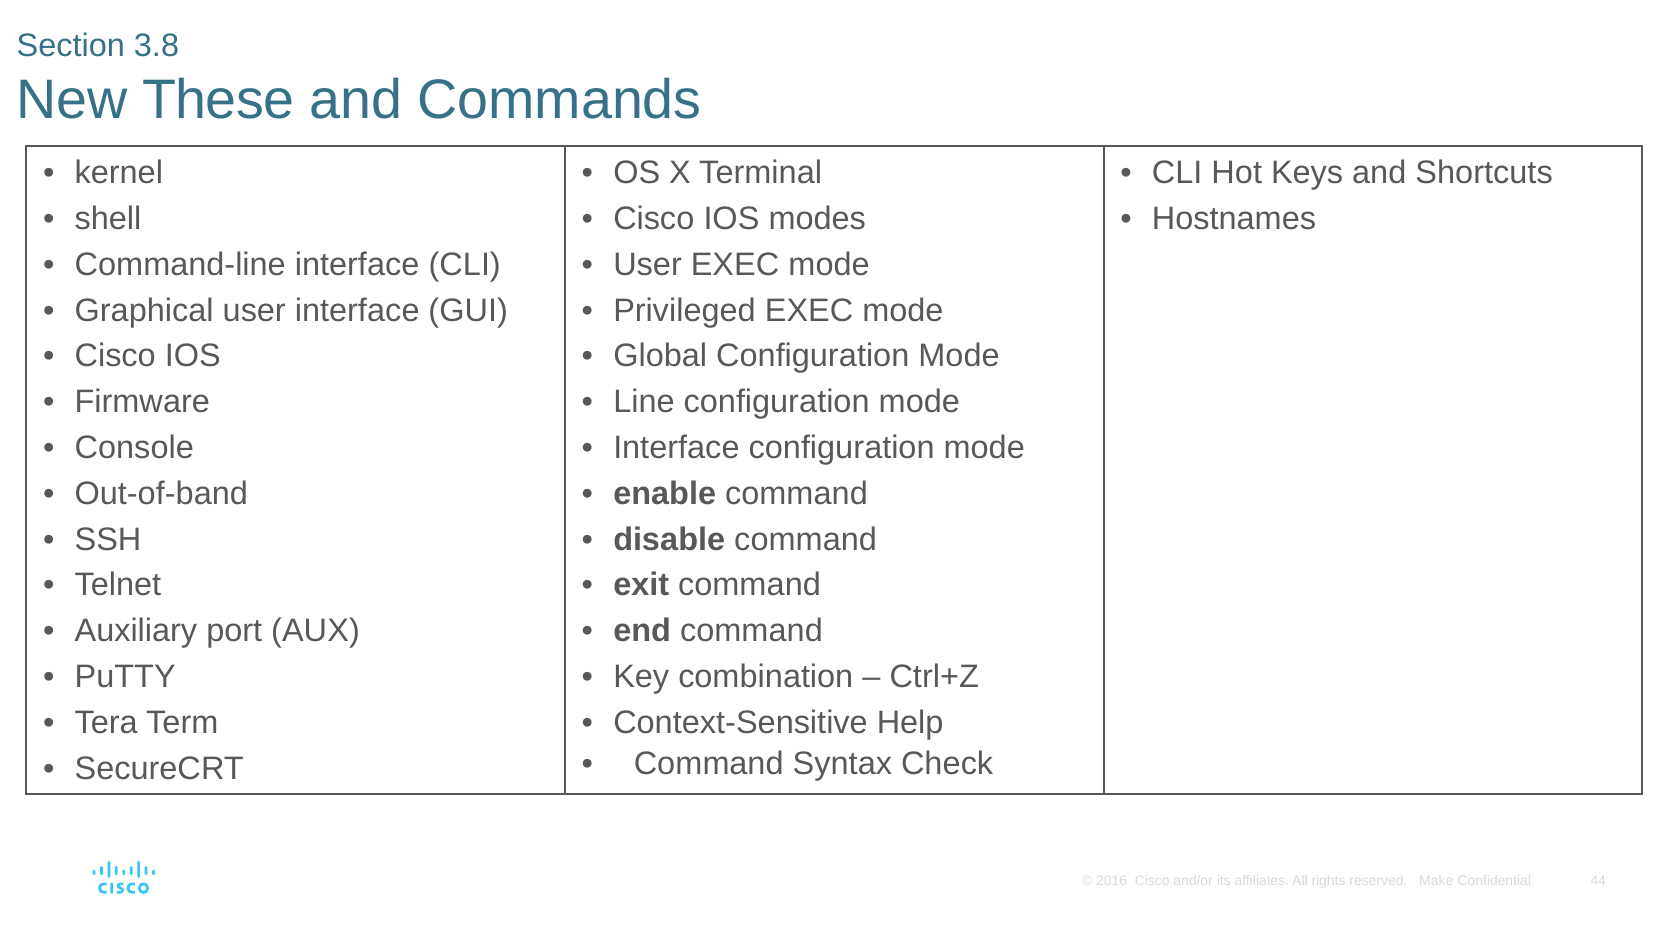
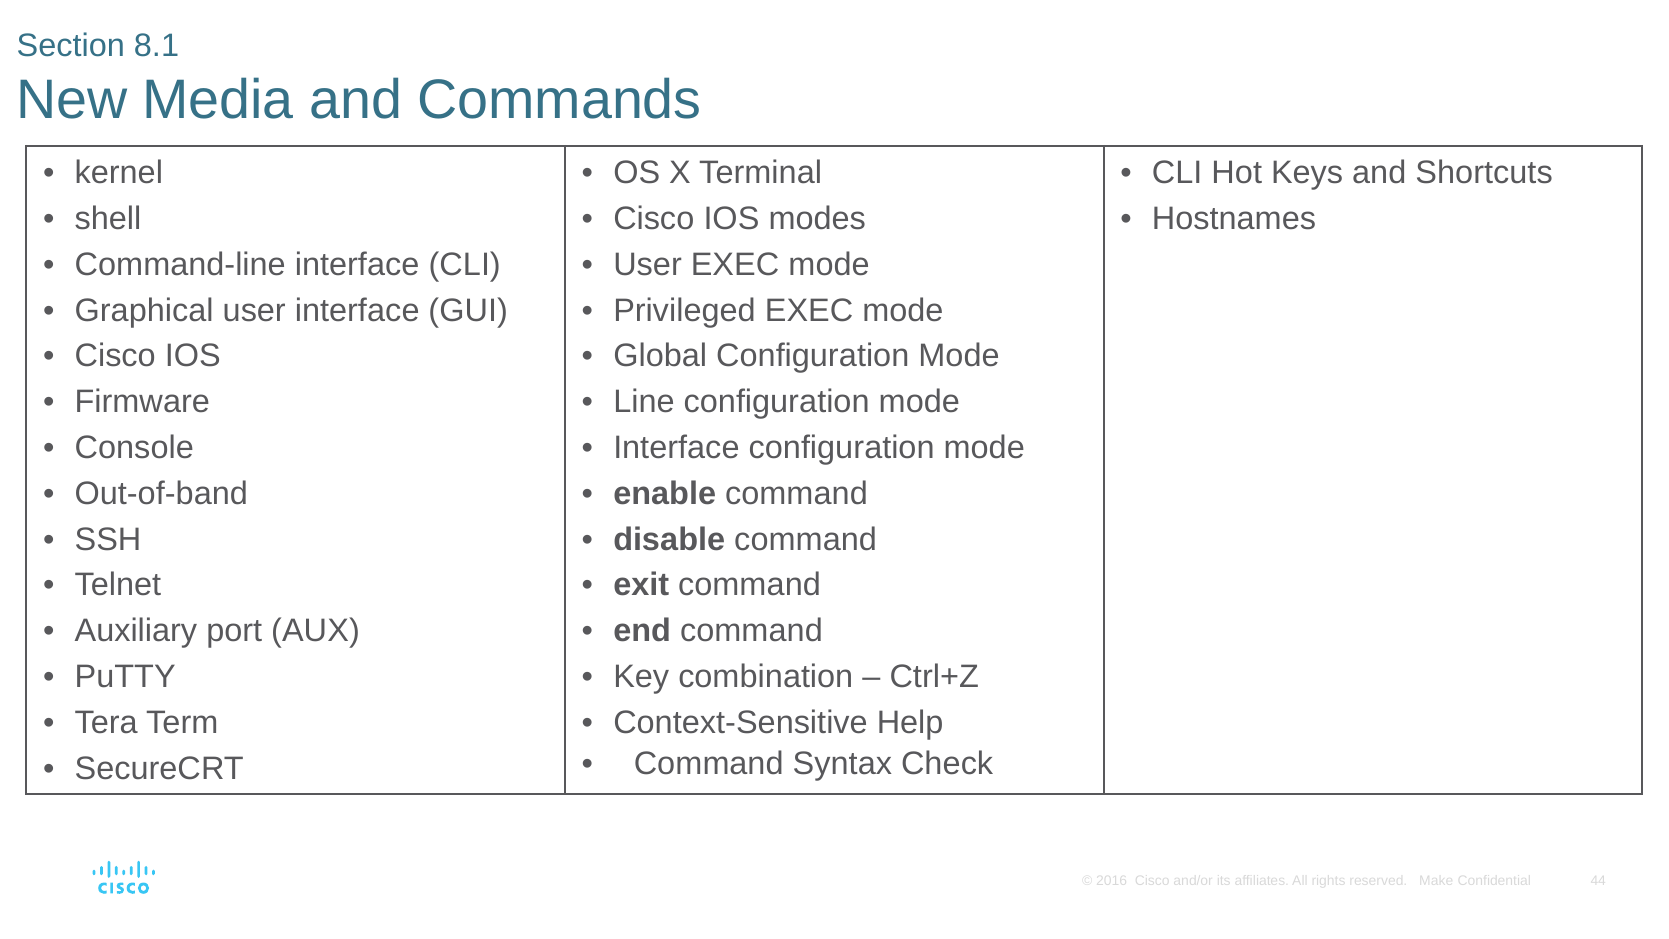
3.8: 3.8 -> 8.1 (156, 46)
These: These -> Media (218, 100)
